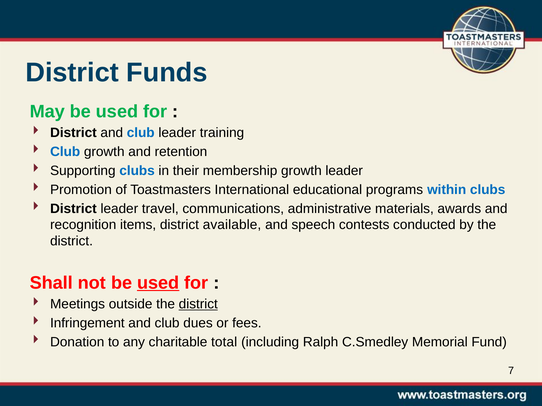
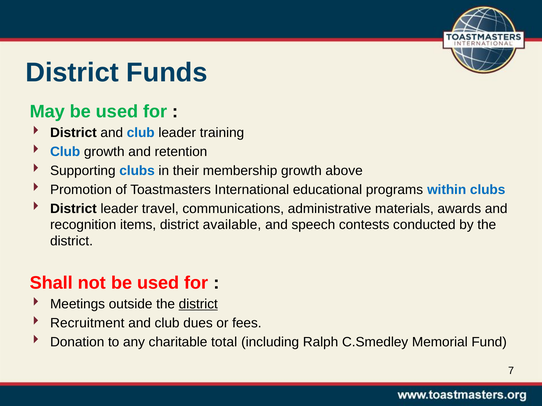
growth leader: leader -> above (344, 171)
used underline: present -> none (158, 283)
Infringement: Infringement -> Recruitment (87, 324)
